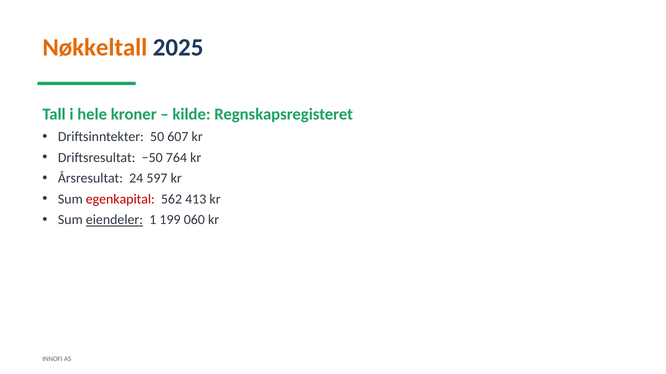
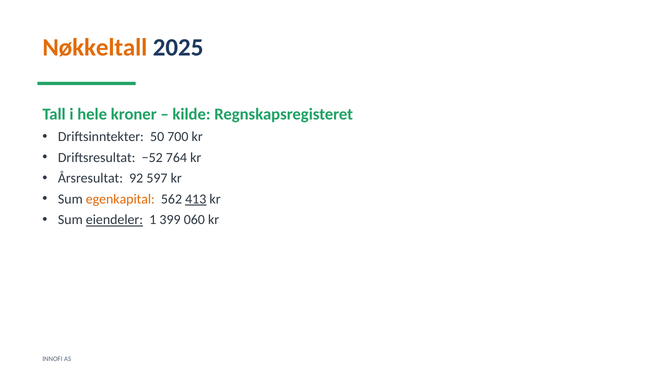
607: 607 -> 700 (178, 137)
−50: −50 -> −52 (152, 158)
24: 24 -> 92 (136, 179)
egenkapital colour: red -> orange (120, 199)
413 underline: none -> present (196, 199)
199: 199 -> 399 (170, 220)
